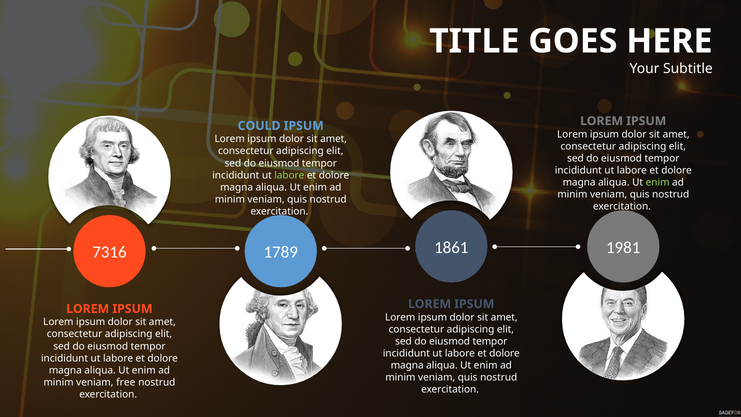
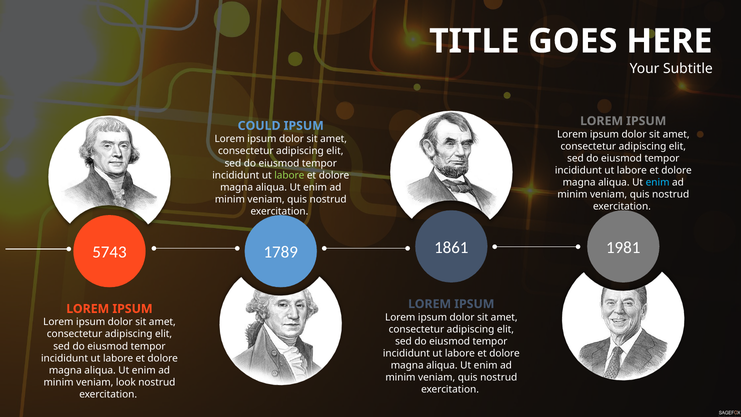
enim colour: light green -> light blue (658, 182)
7316: 7316 -> 5743 (109, 252)
free: free -> look (126, 382)
